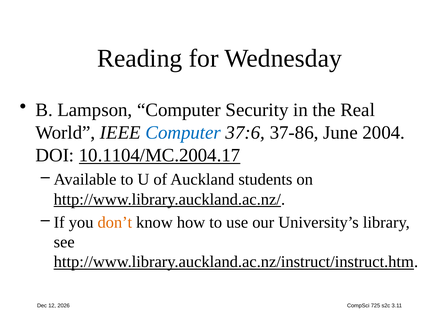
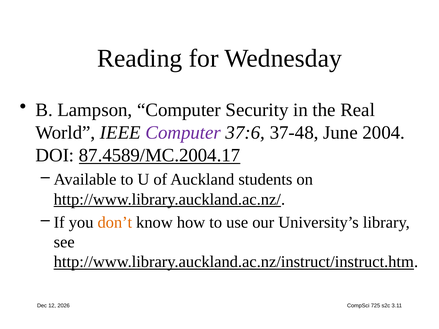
Computer colour: blue -> purple (183, 133)
37-86: 37-86 -> 37-48 (294, 133)
10.1104/MC.2004.17: 10.1104/MC.2004.17 -> 87.4589/MC.2004.17 (160, 155)
